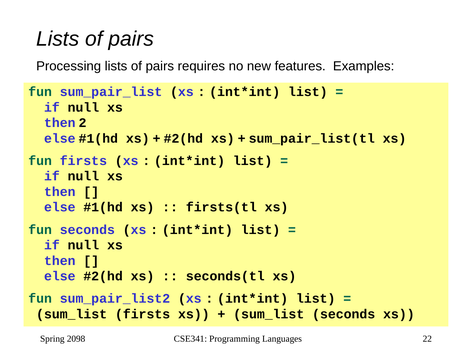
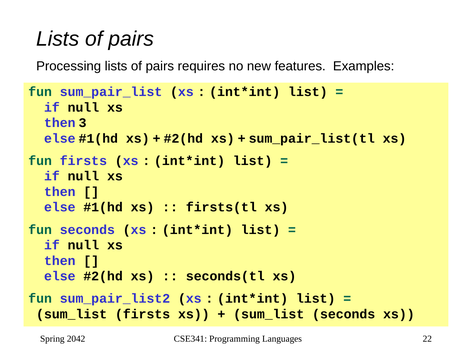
2: 2 -> 3 (83, 123)
2098: 2098 -> 2042 (76, 339)
